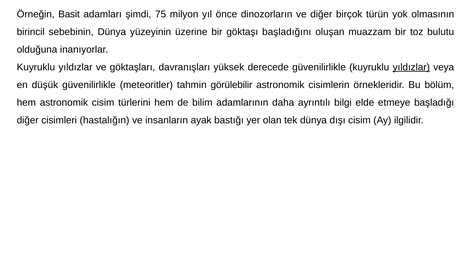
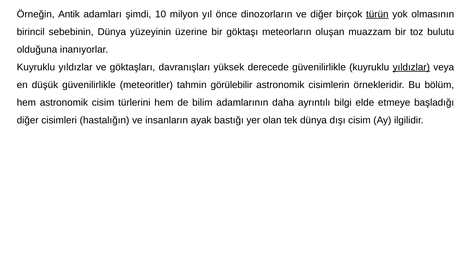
Basit: Basit -> Antik (69, 14)
75: 75 -> 10 (161, 14)
türün underline: none -> present (377, 14)
başladığını: başladığını -> meteorların (287, 32)
